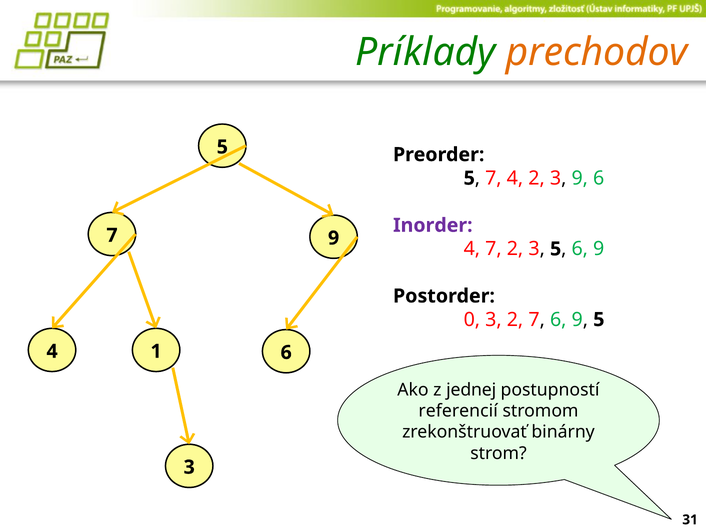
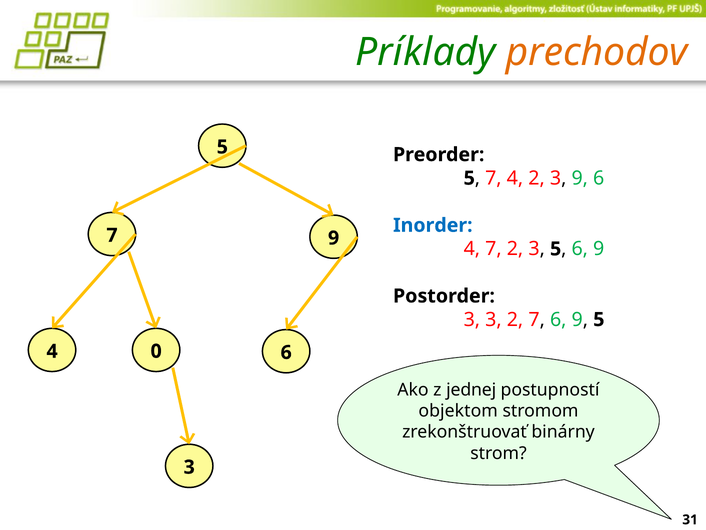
Inorder colour: purple -> blue (433, 225)
0: 0 -> 3 (472, 319)
1: 1 -> 0 (156, 351)
referencií: referencií -> objektom (458, 410)
